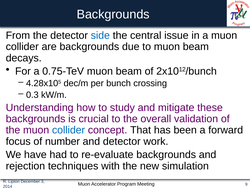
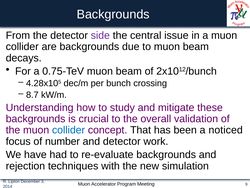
side colour: blue -> purple (100, 35)
0.3: 0.3 -> 8.7 (32, 95)
forward: forward -> noticed (226, 130)
